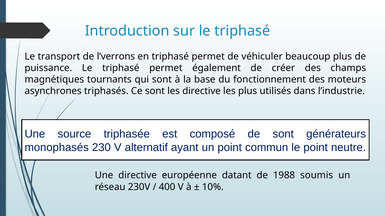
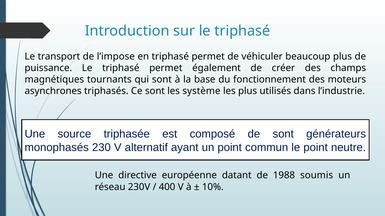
l’verrons: l’verrons -> l’impose (116, 57)
les directive: directive -> système (201, 91)
